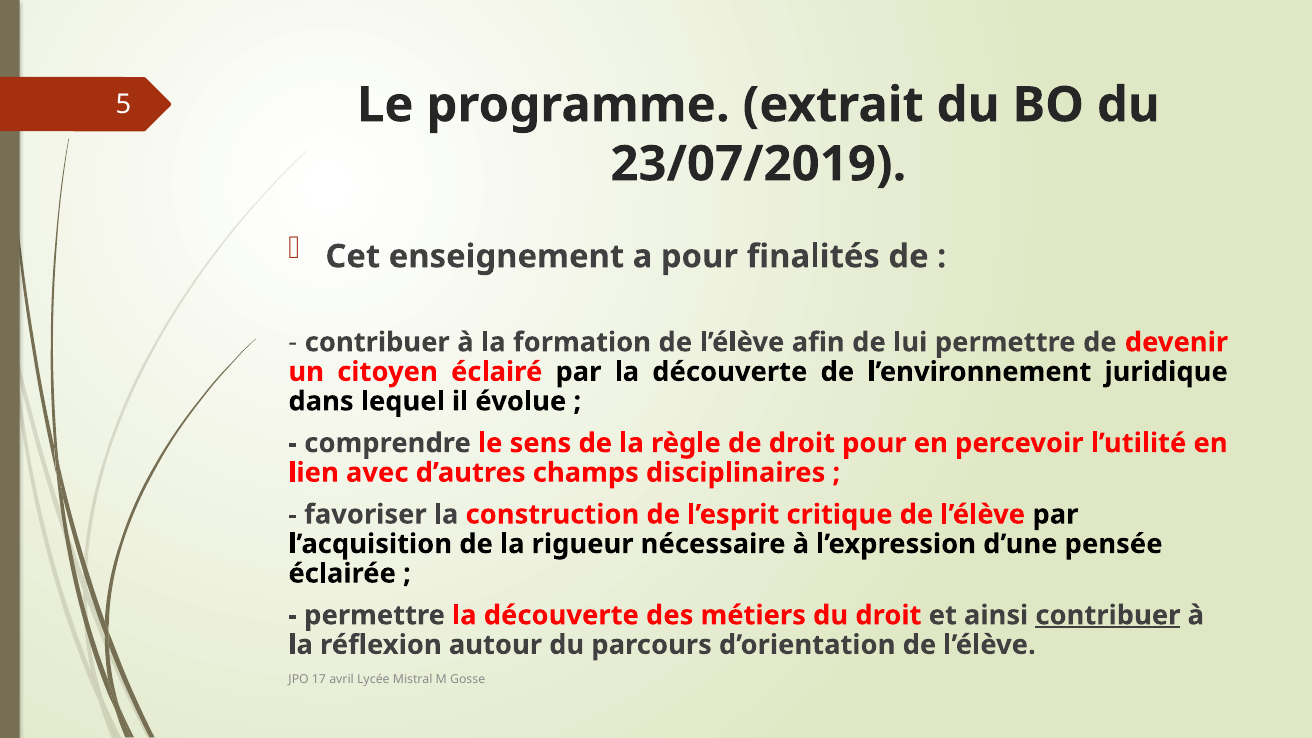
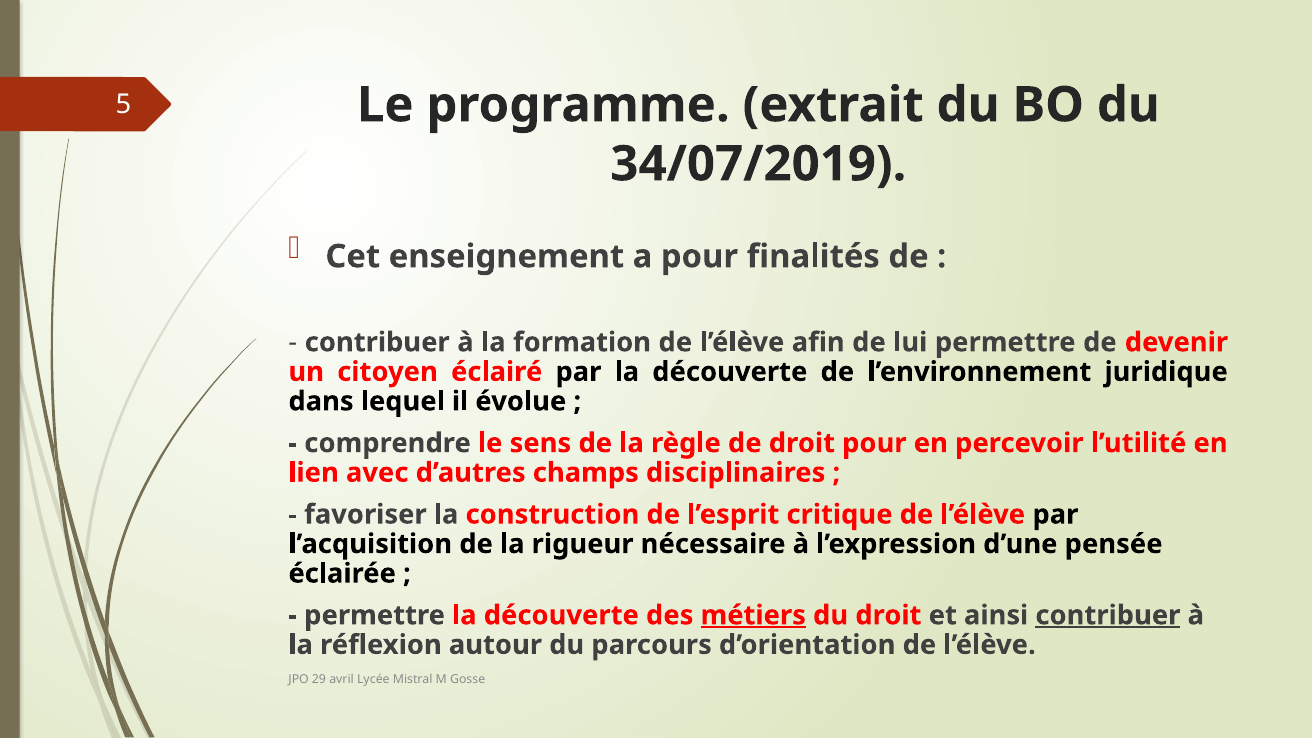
23/07/2019: 23/07/2019 -> 34/07/2019 (758, 164)
métiers underline: none -> present (753, 615)
17: 17 -> 29 (319, 680)
